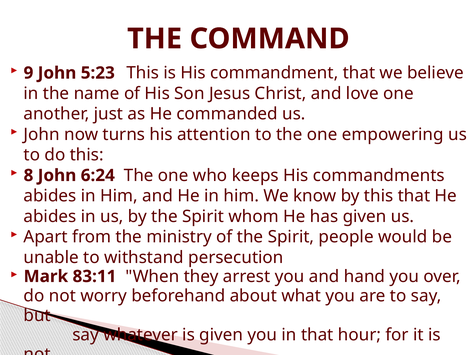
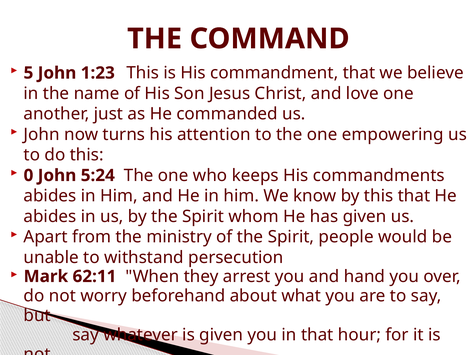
9: 9 -> 5 (28, 73)
5:23: 5:23 -> 1:23 (98, 73)
8: 8 -> 0 (28, 175)
6:24: 6:24 -> 5:24 (98, 175)
83:11: 83:11 -> 62:11 (94, 276)
